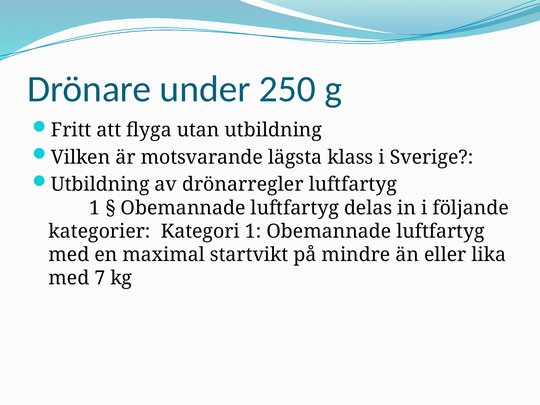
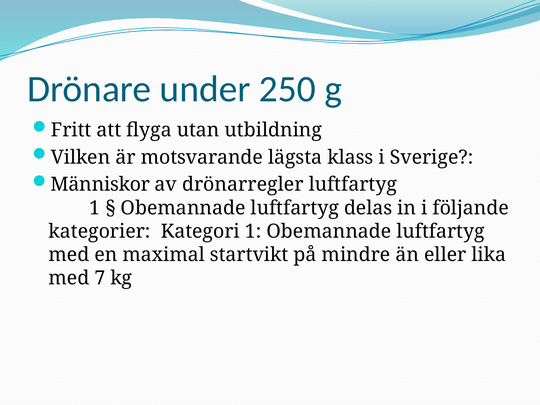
Utbildning: Utbildning -> Människor (100, 185)
